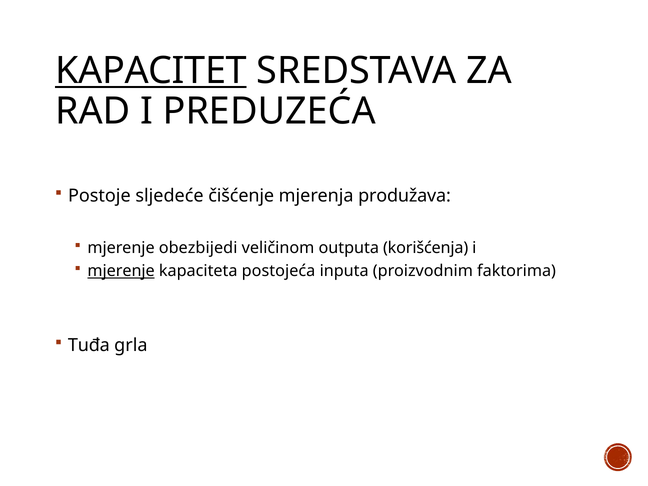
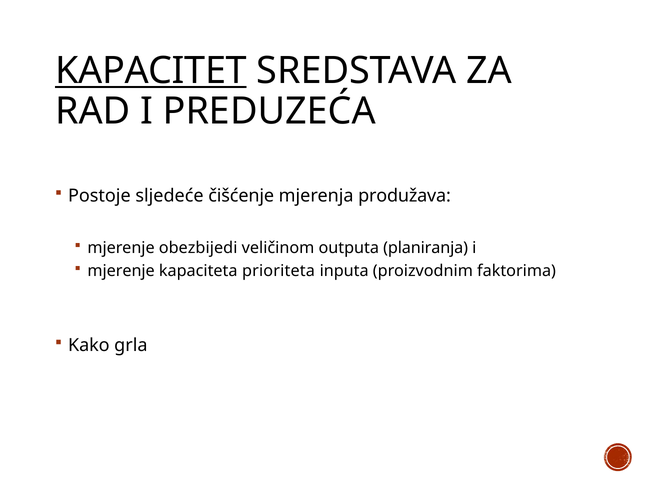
korišćenja: korišćenja -> planiranja (426, 248)
mjerenje underline: present -> none (121, 271)
postojeća: postojeća -> prioriteta (278, 271)
Tuđa: Tuđa -> Kako (89, 345)
